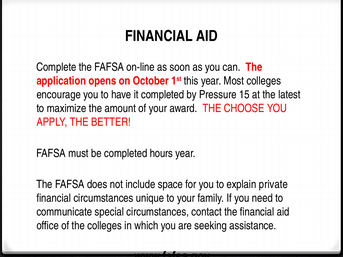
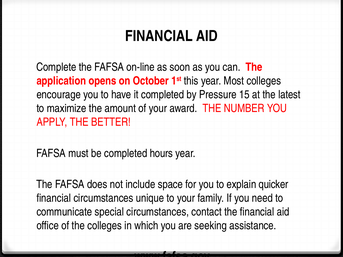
CHOOSE: CHOOSE -> NUMBER (244, 108)
private: private -> quicker (274, 185)
